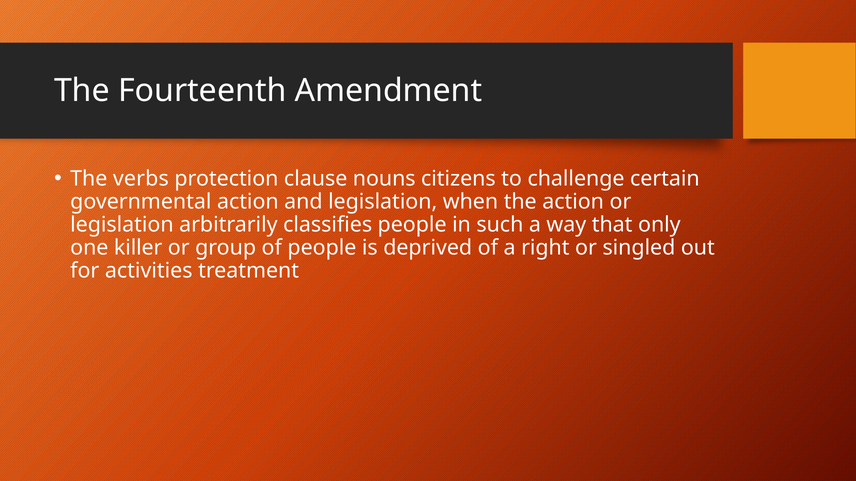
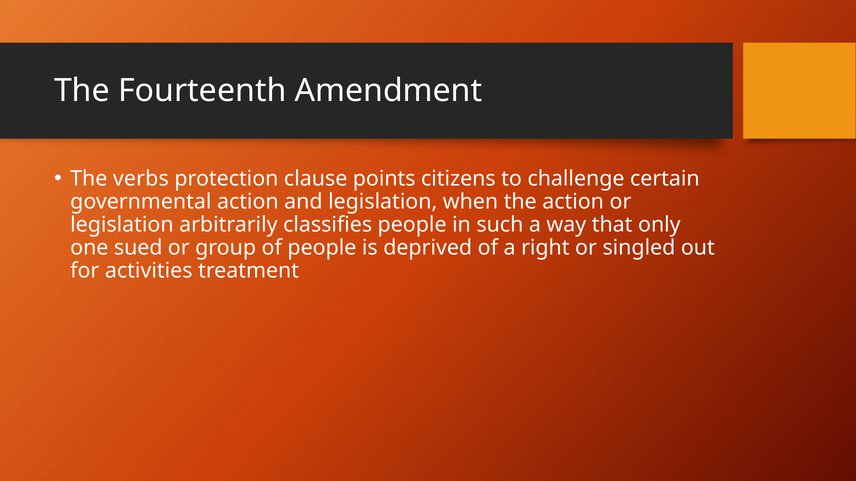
nouns: nouns -> points (384, 179)
killer: killer -> sued (138, 248)
